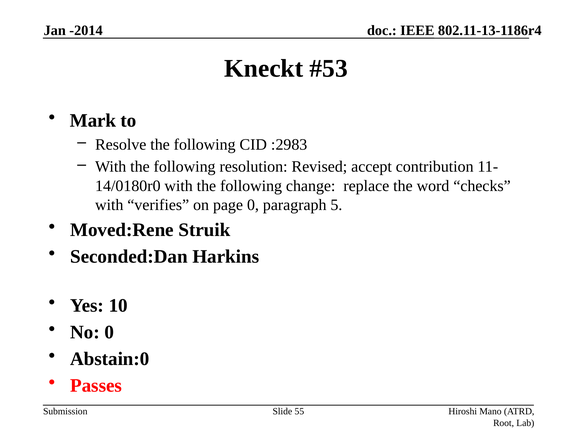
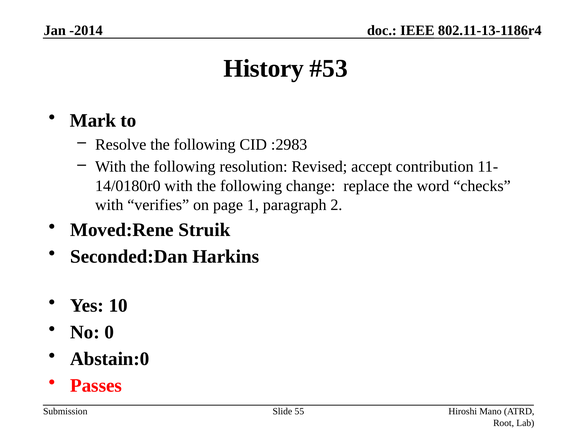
Kneckt: Kneckt -> History (264, 68)
page 0: 0 -> 1 (253, 205)
5: 5 -> 2 (336, 205)
